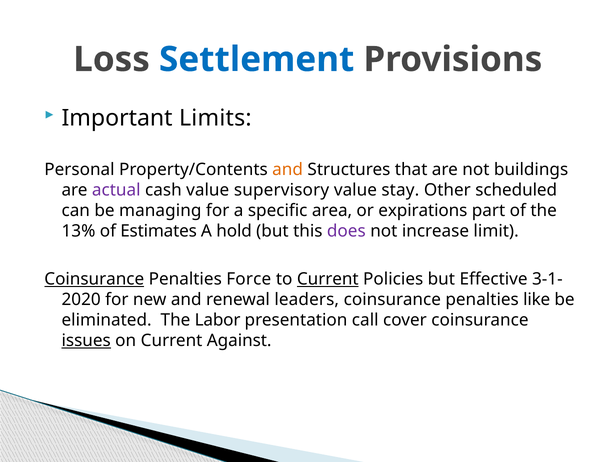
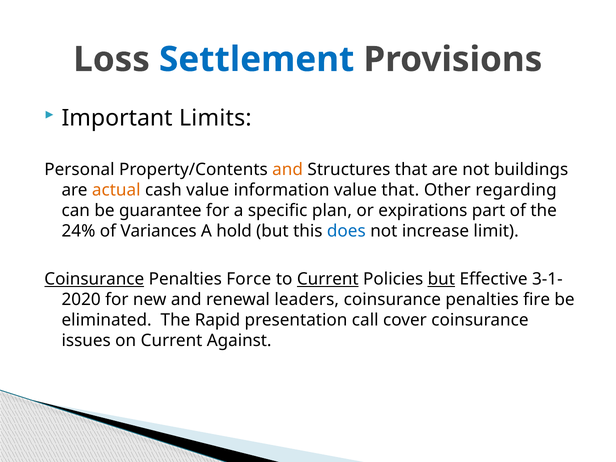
actual colour: purple -> orange (116, 190)
supervisory: supervisory -> information (282, 190)
value stay: stay -> that (400, 190)
scheduled: scheduled -> regarding (516, 190)
managing: managing -> guarantee (160, 211)
area: area -> plan (332, 211)
13%: 13% -> 24% (78, 231)
Estimates: Estimates -> Variances (159, 231)
does colour: purple -> blue (346, 231)
but underline: none -> present (441, 279)
like: like -> fire (537, 300)
Labor: Labor -> Rapid (218, 320)
issues underline: present -> none (86, 341)
